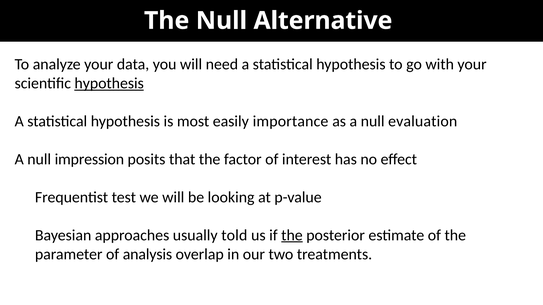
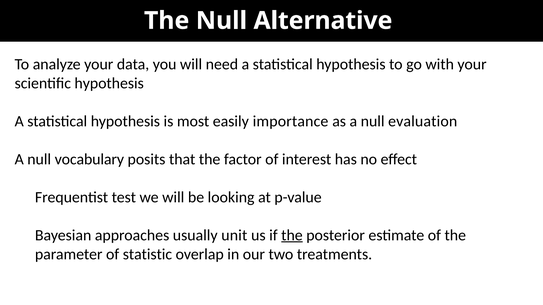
hypothesis underline: present -> none (109, 83)
impression: impression -> vocabulary (89, 159)
told: told -> unit (234, 235)
analysis: analysis -> statistic (147, 254)
